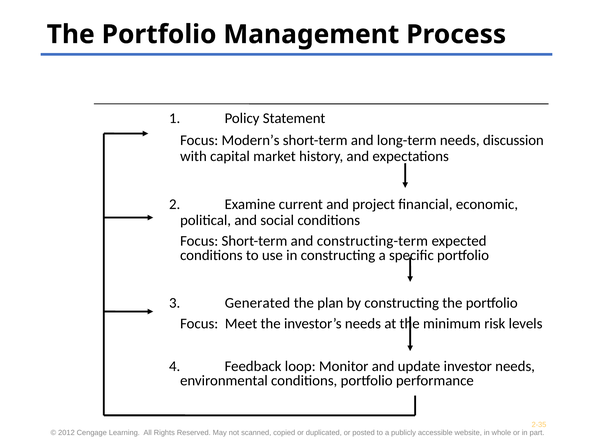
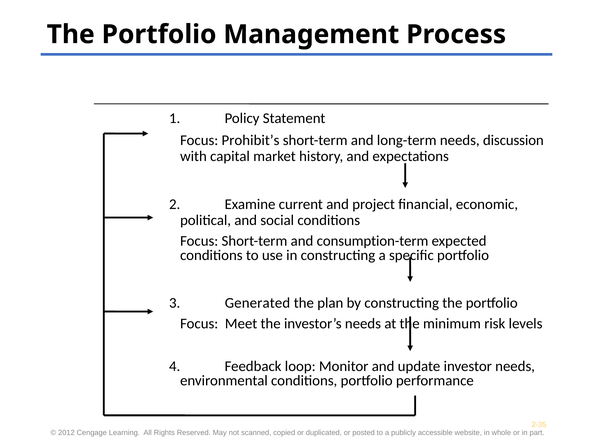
Modern’s: Modern’s -> Prohibit’s (250, 140)
constructing-term: constructing-term -> consumption-term (373, 241)
